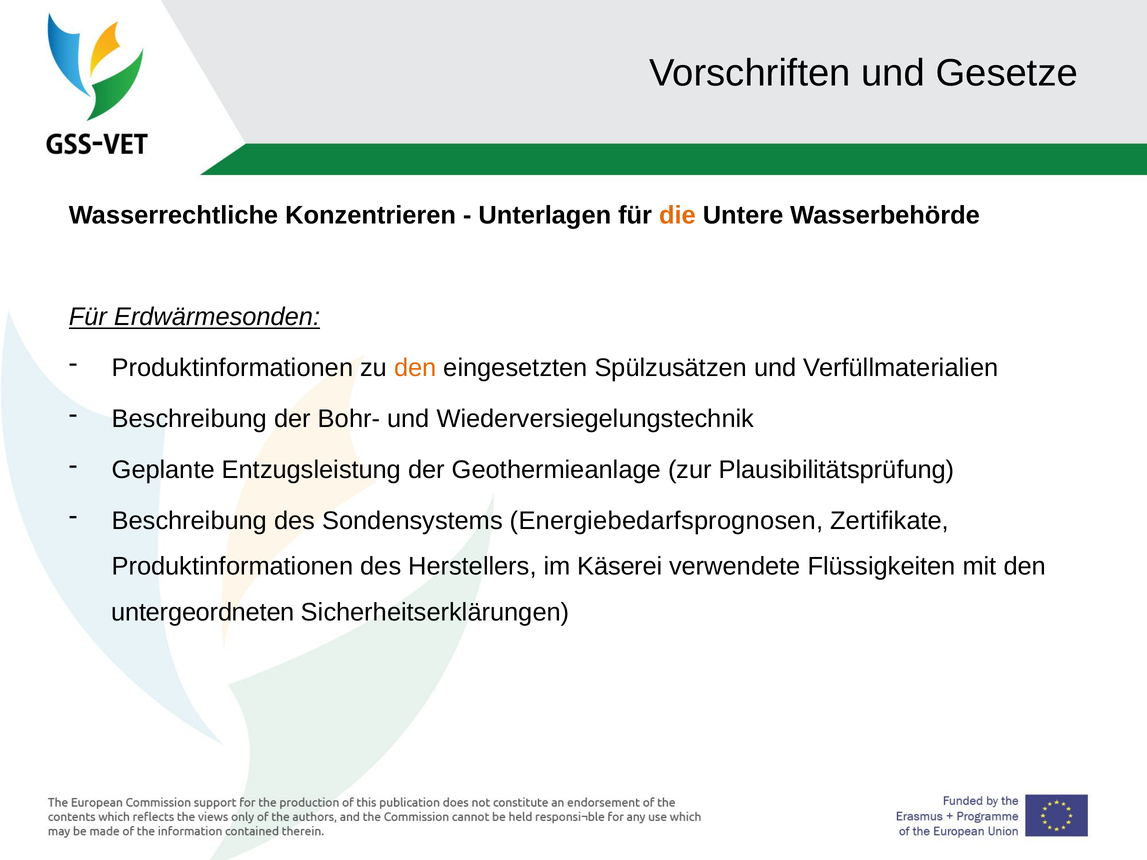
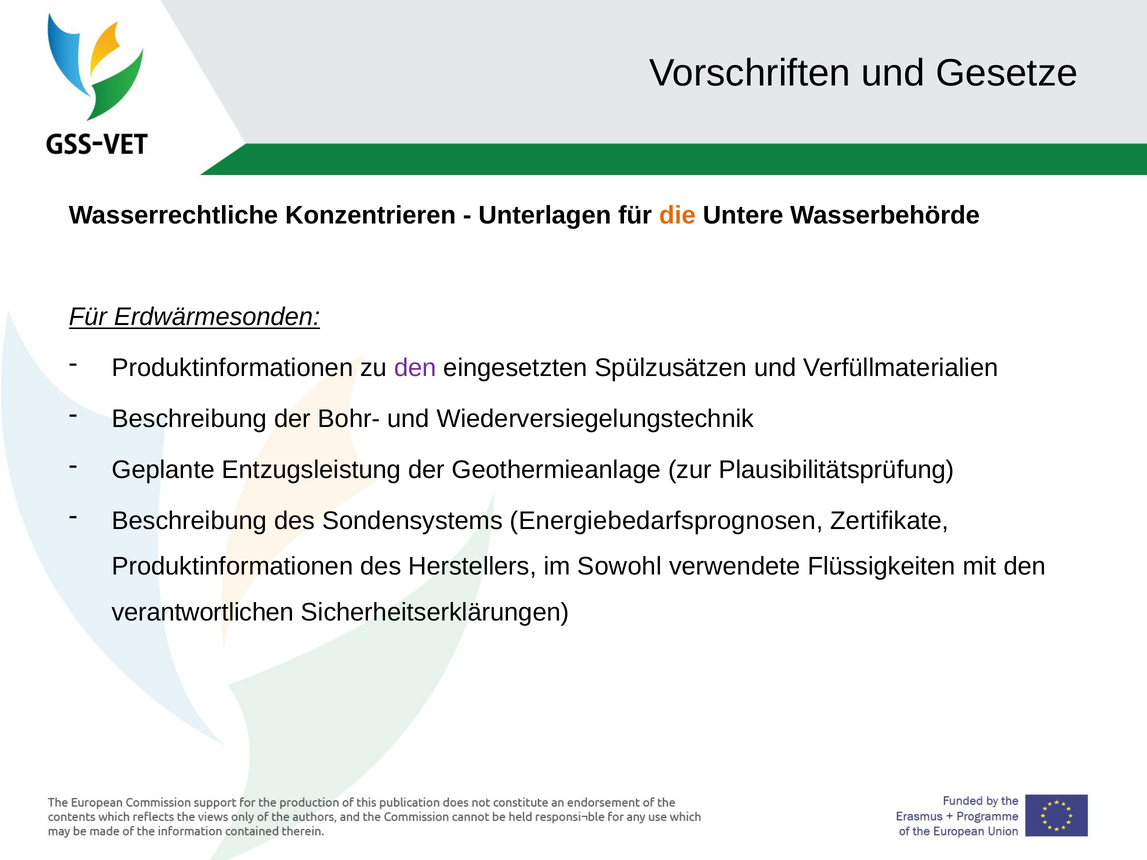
den colour: orange -> purple (415, 368)
Käserei: Käserei -> Sowohl (620, 567)
untergeordneten: untergeordneten -> verantwortlichen (203, 613)
